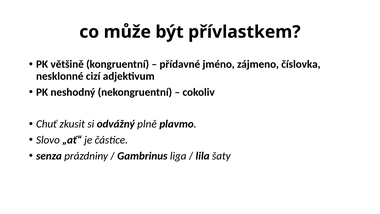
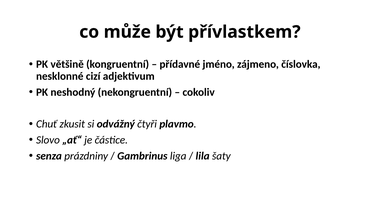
plně: plně -> čtyři (147, 124)
